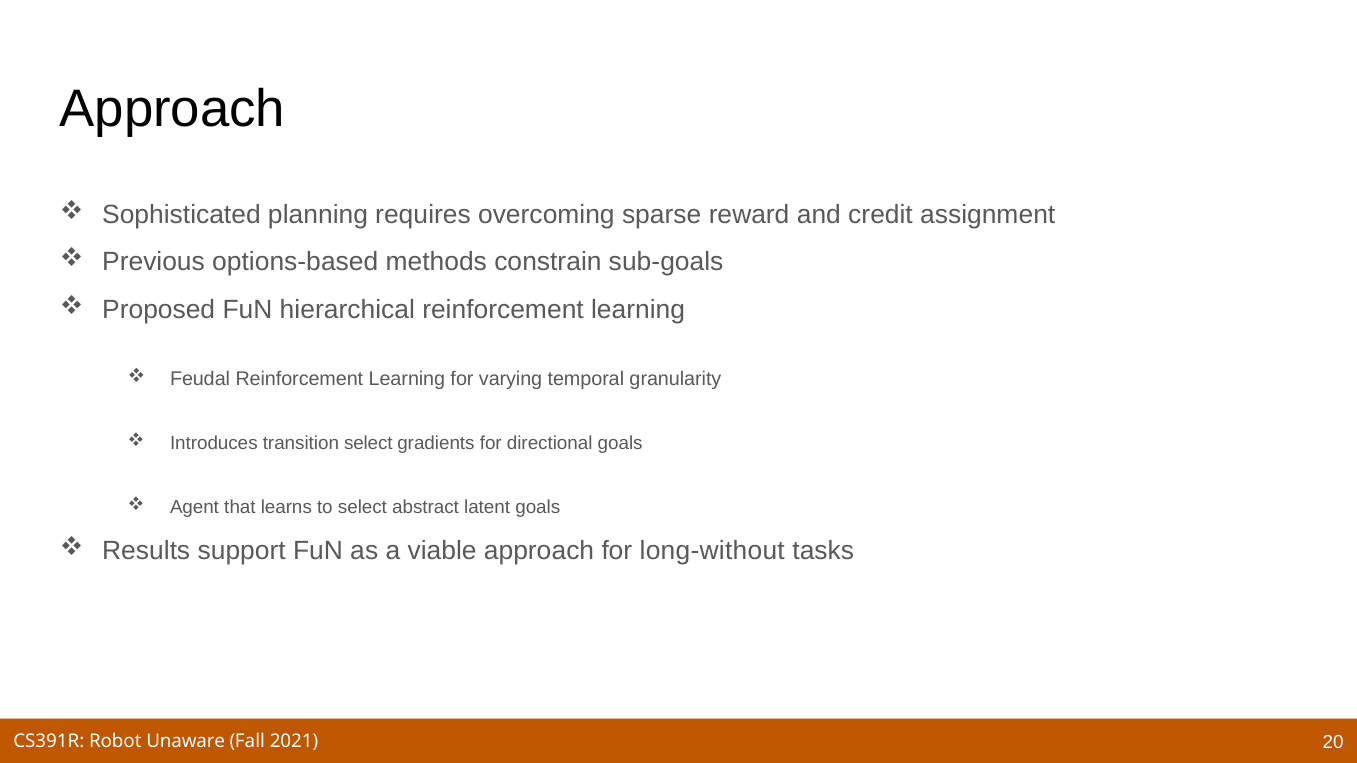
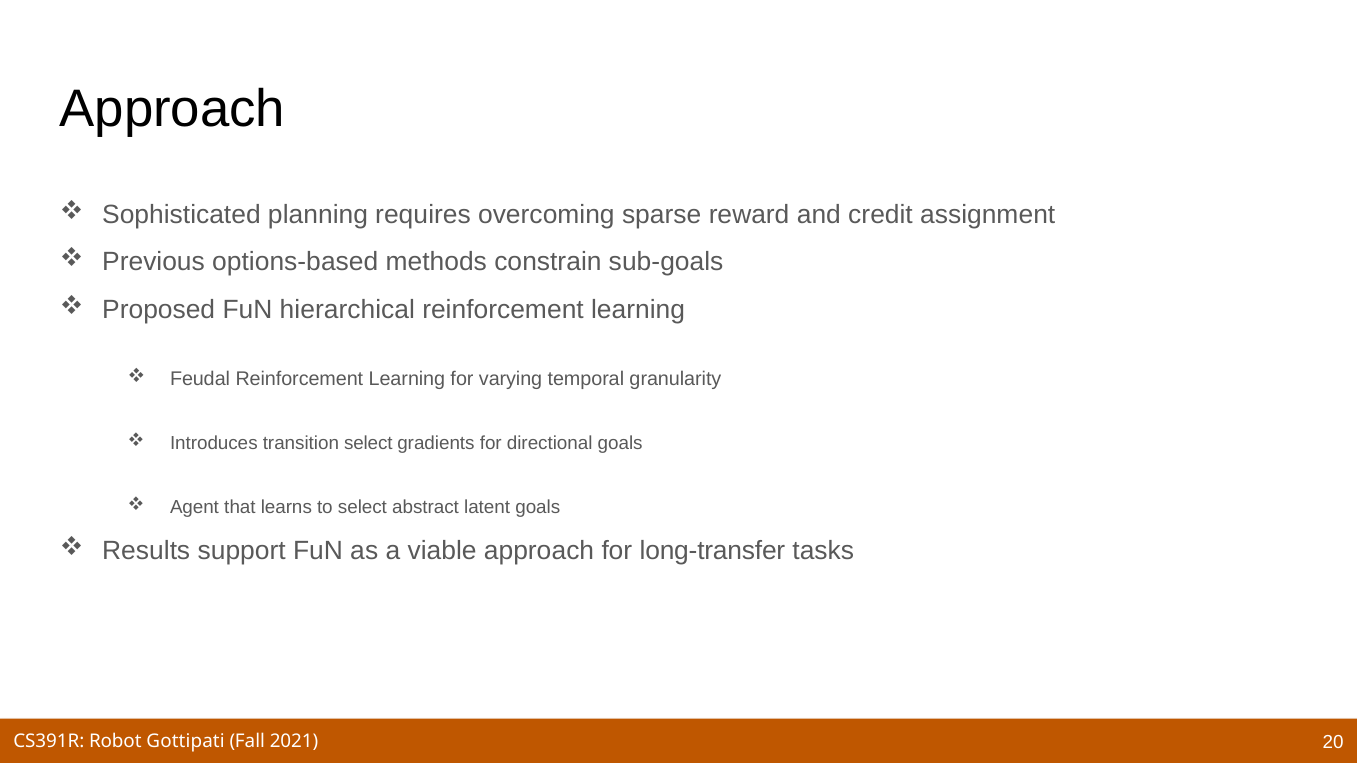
long-without: long-without -> long-transfer (712, 551)
Unaware: Unaware -> Gottipati (186, 742)
